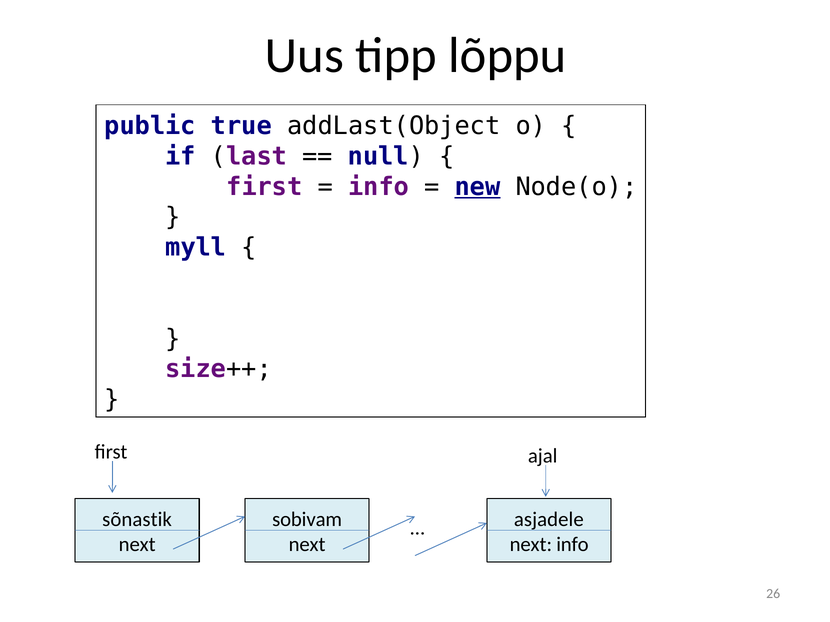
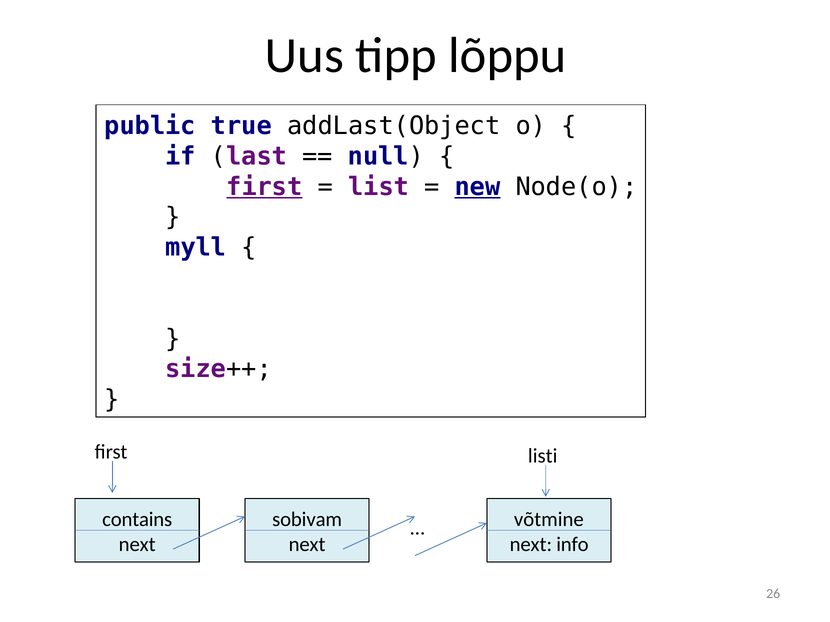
first underline: none -> present (264, 187)
info: info -> list (379, 187)
ajal: ajal -> listi (543, 456)
sõnastik: sõnastik -> contains (137, 520)
asjadele: asjadele -> võtmine (549, 520)
